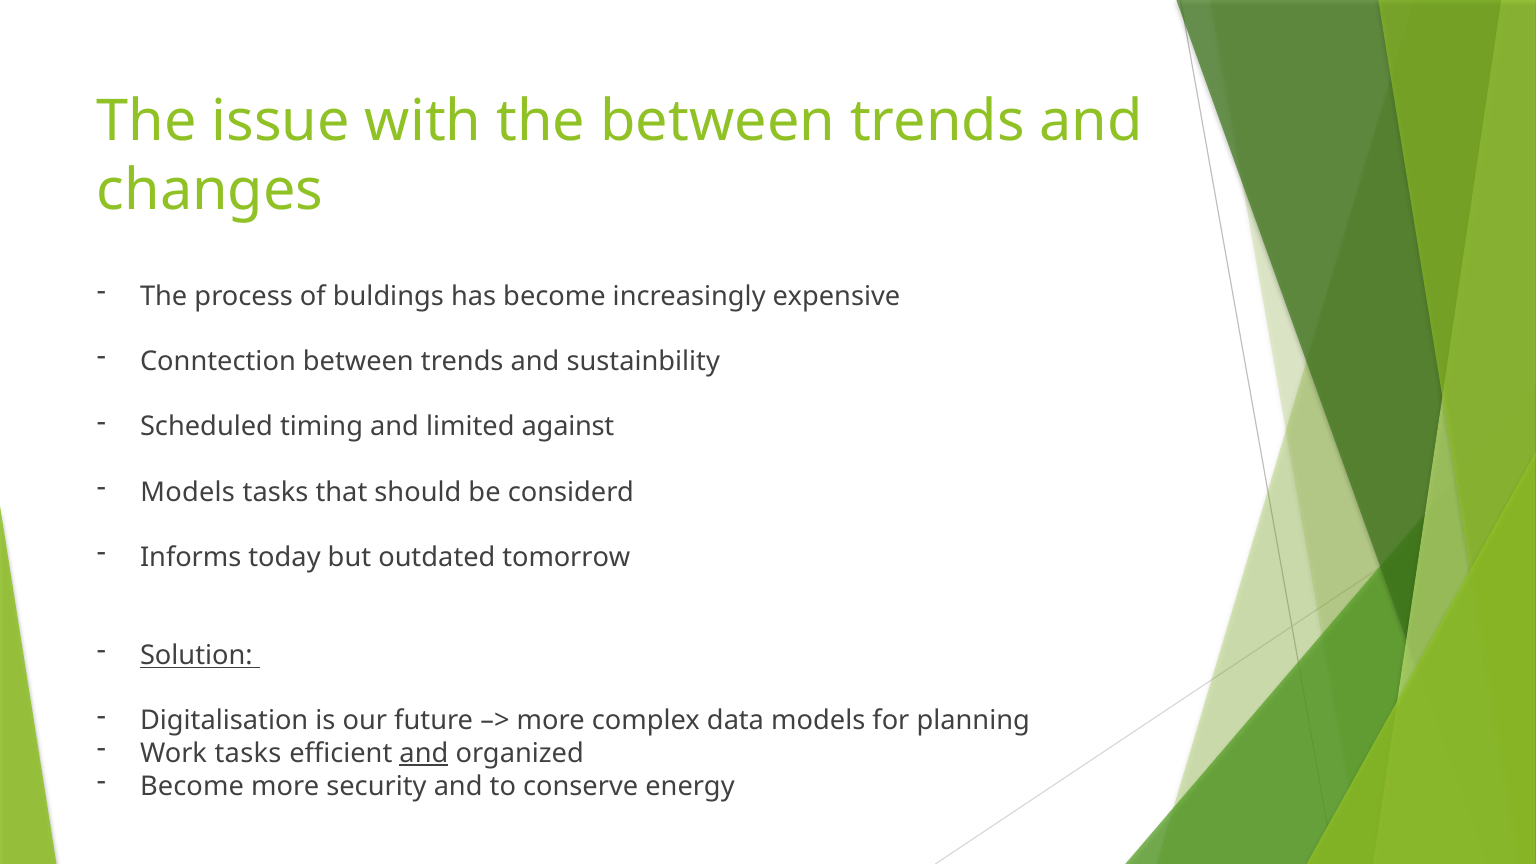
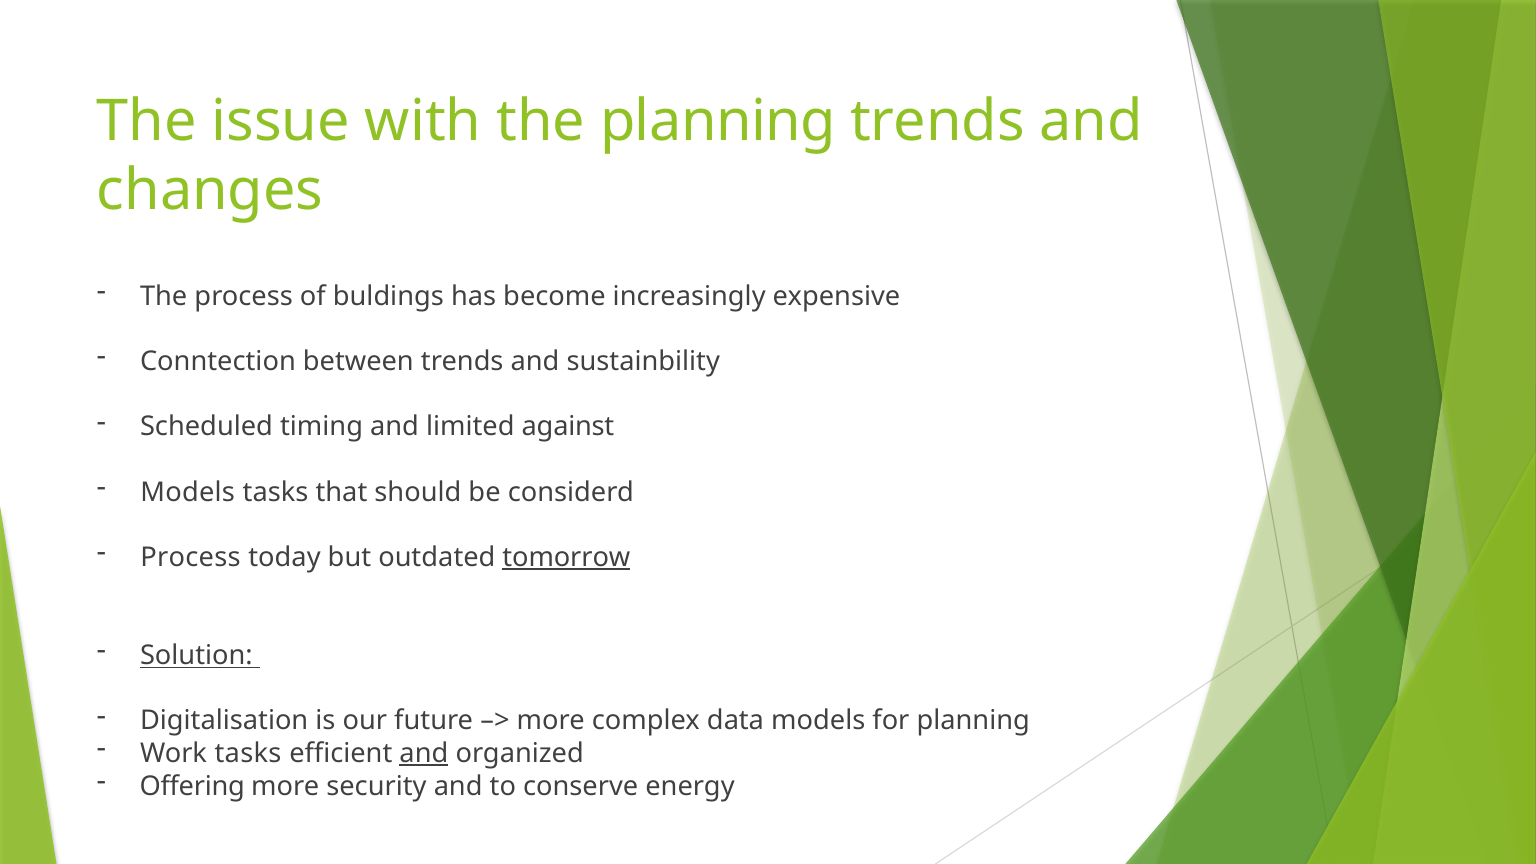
the between: between -> planning (718, 121)
Informs: Informs -> Process (191, 557)
tomorrow underline: none -> present (566, 557)
Become: Become -> Offering (192, 786)
